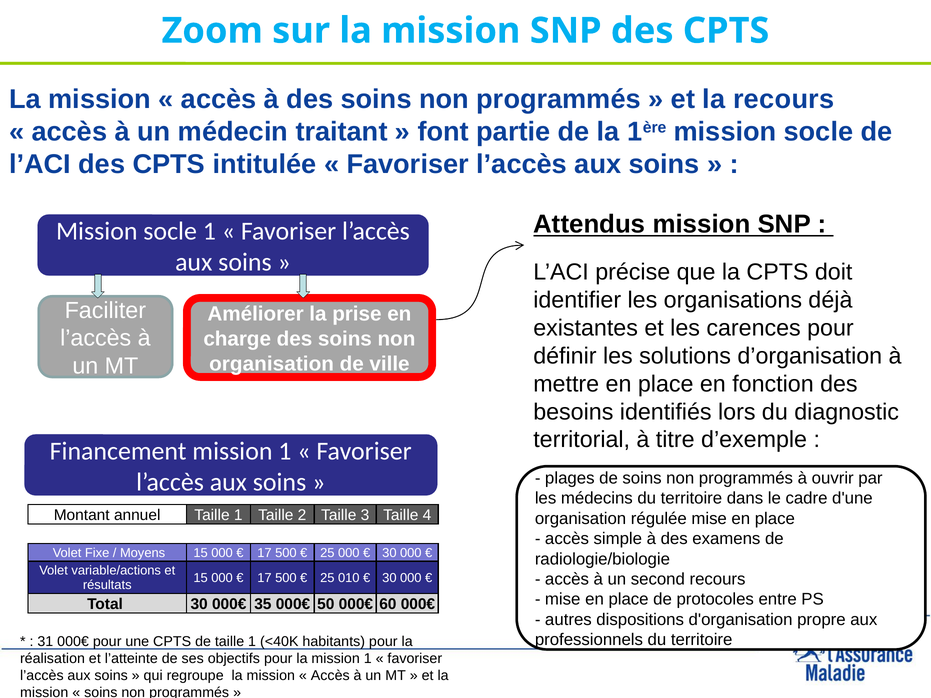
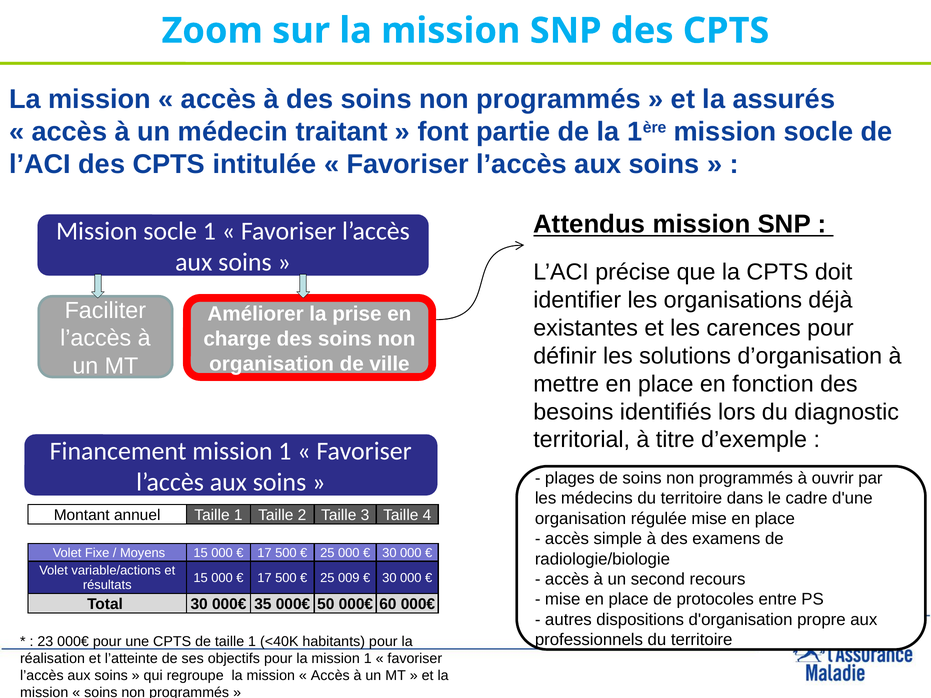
la recours: recours -> assurés (784, 99)
010: 010 -> 009 (349, 578)
31: 31 -> 23 (45, 642)
